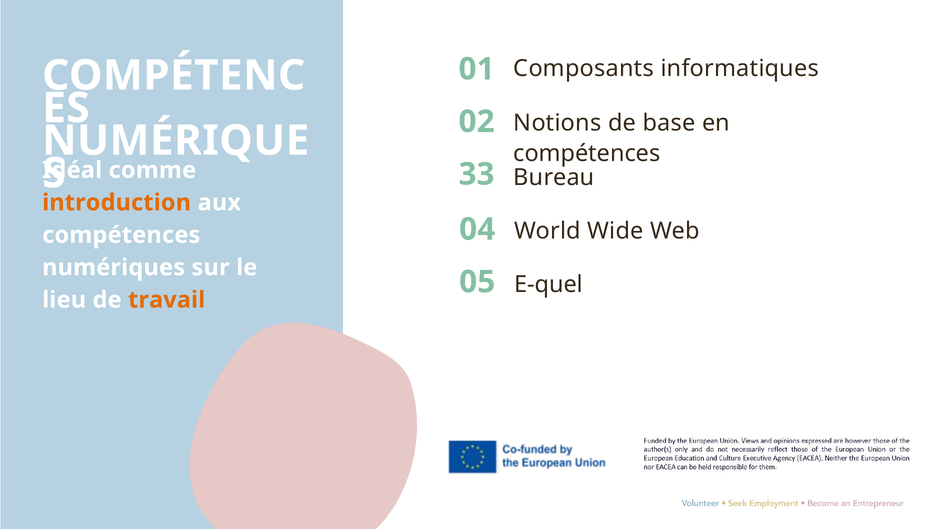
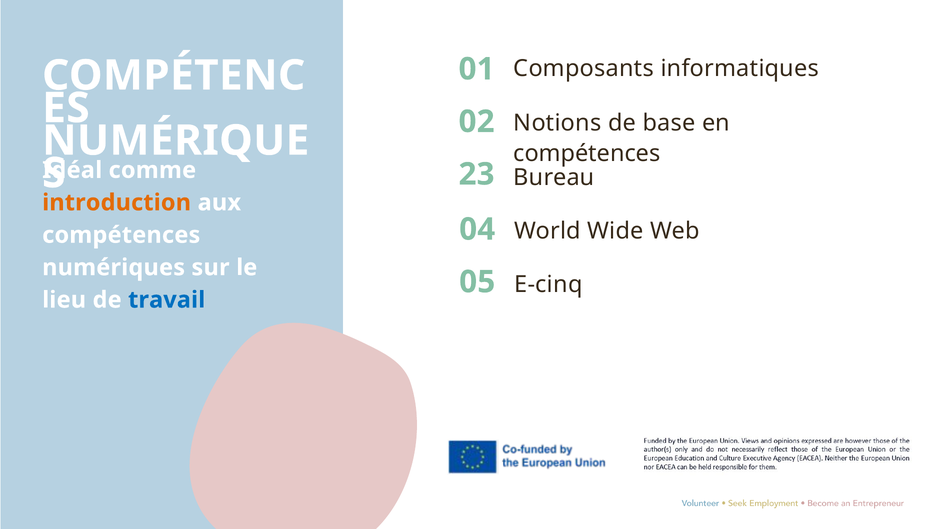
33: 33 -> 23 (477, 174)
E-quel: E-quel -> E-cinq (548, 285)
travail colour: orange -> blue (167, 300)
